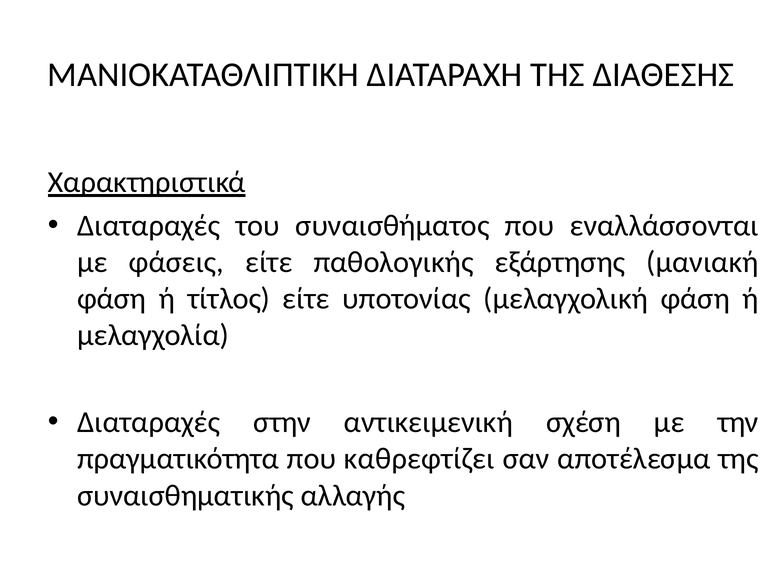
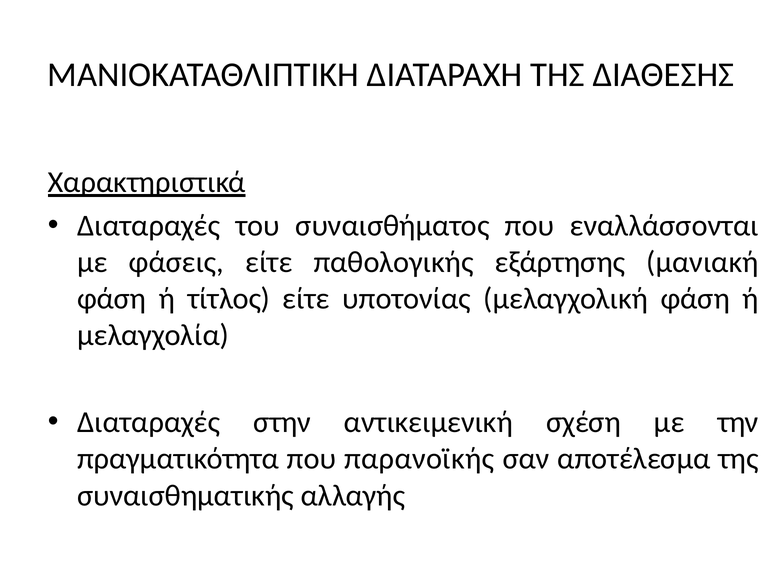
καθρεφτίζει: καθρεφτίζει -> παρανοϊκής (419, 459)
